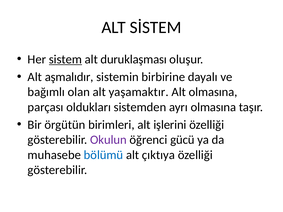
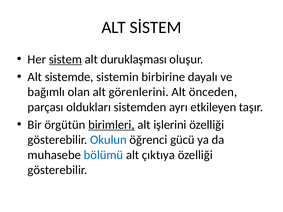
aşmalıdır: aşmalıdır -> sistemde (69, 77)
yaşamaktır: yaşamaktır -> görenlerini (139, 92)
Alt olmasına: olmasına -> önceden (213, 92)
ayrı olmasına: olmasına -> etkileyen (213, 107)
birimleri underline: none -> present (111, 125)
Okulun colour: purple -> blue (108, 140)
